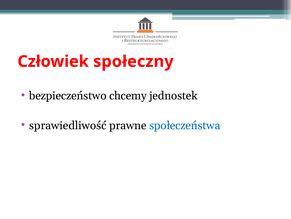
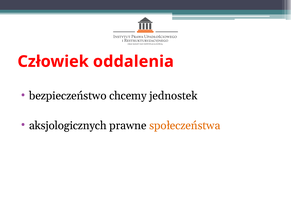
społeczny: społeczny -> oddalenia (133, 61)
sprawiedliwość: sprawiedliwość -> aksjologicznych (68, 125)
społeczeństwa colour: blue -> orange (185, 125)
